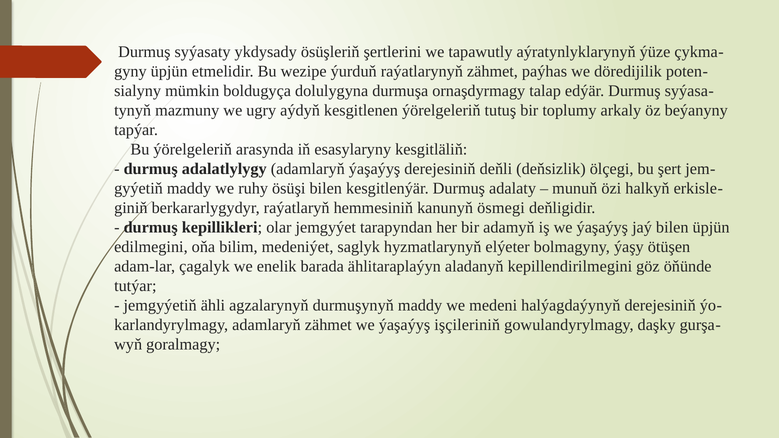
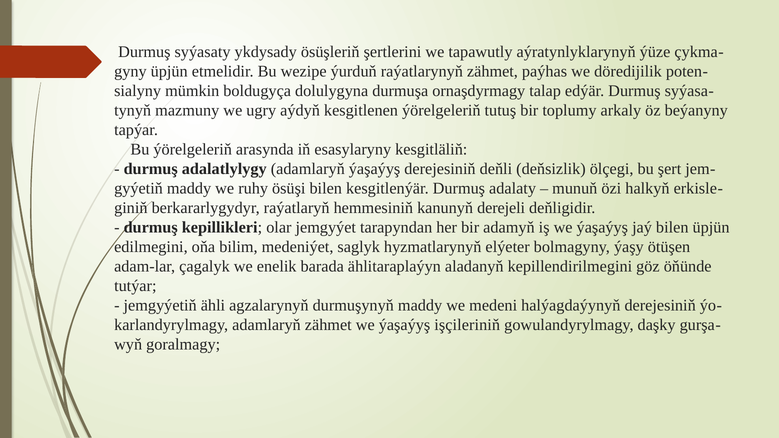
ösmegi: ösmegi -> derejeli (501, 208)
